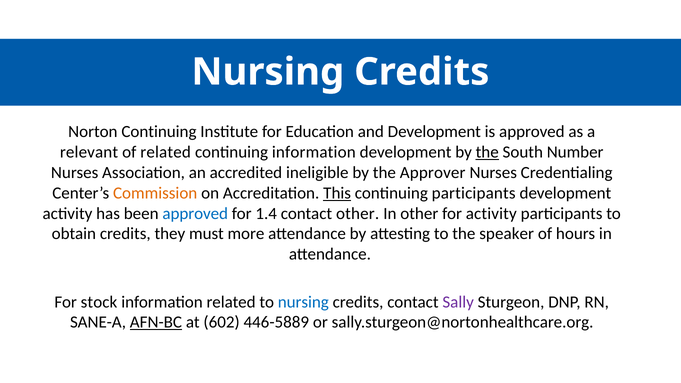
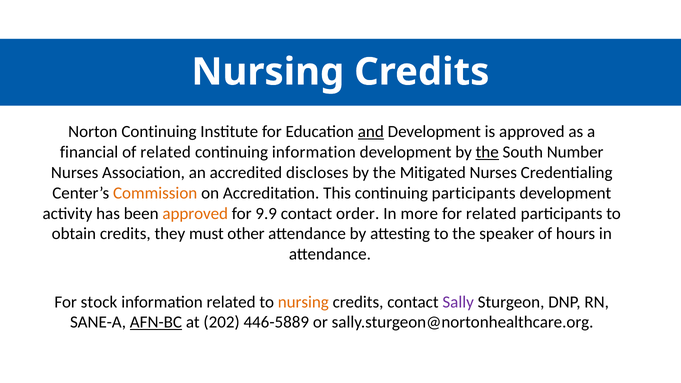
and underline: none -> present (371, 132)
relevant: relevant -> financial (89, 152)
ineligible: ineligible -> discloses (317, 173)
Approver: Approver -> Mitigated (433, 173)
This underline: present -> none (337, 193)
approved colour: blue -> orange (195, 213)
1.4: 1.4 -> 9.9 (266, 213)
contact other: other -> order (358, 213)
In other: other -> more (419, 213)
for activity: activity -> related (491, 213)
more: more -> other (246, 234)
nursing colour: blue -> orange (303, 302)
602: 602 -> 202 (222, 322)
